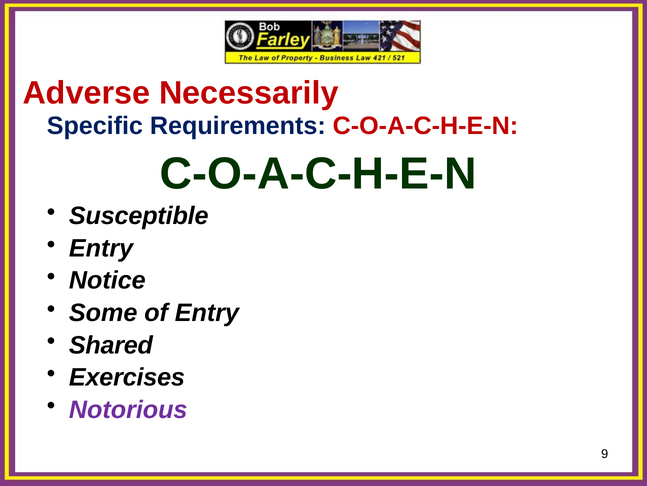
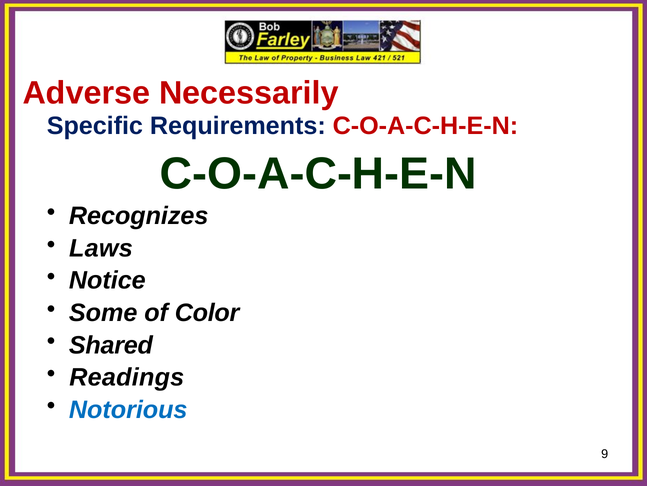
Susceptible: Susceptible -> Recognizes (139, 216)
Entry: Entry -> Laws (101, 248)
of Entry: Entry -> Color (207, 312)
Exercises: Exercises -> Readings (127, 377)
Notorious colour: purple -> blue (128, 409)
